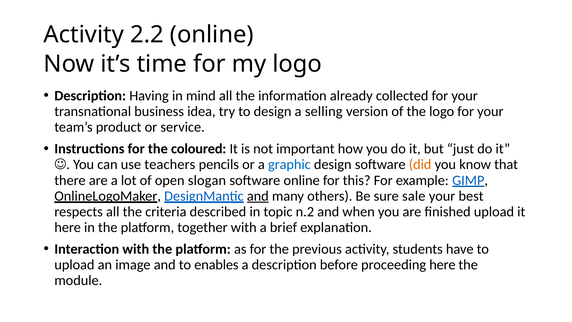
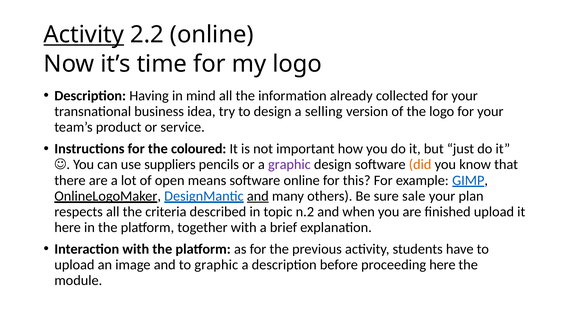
Activity underline: none -> present (84, 35)
teachers: teachers -> suppliers (170, 164)
graphic colour: blue -> purple (289, 164)
slogan: slogan -> means (207, 180)
best: best -> plan (471, 196)
to enables: enables -> graphic (216, 265)
